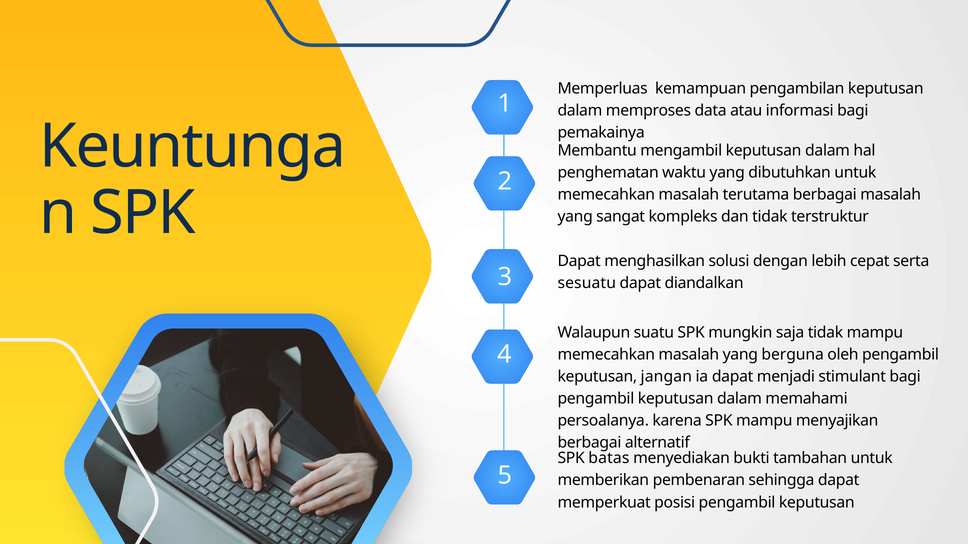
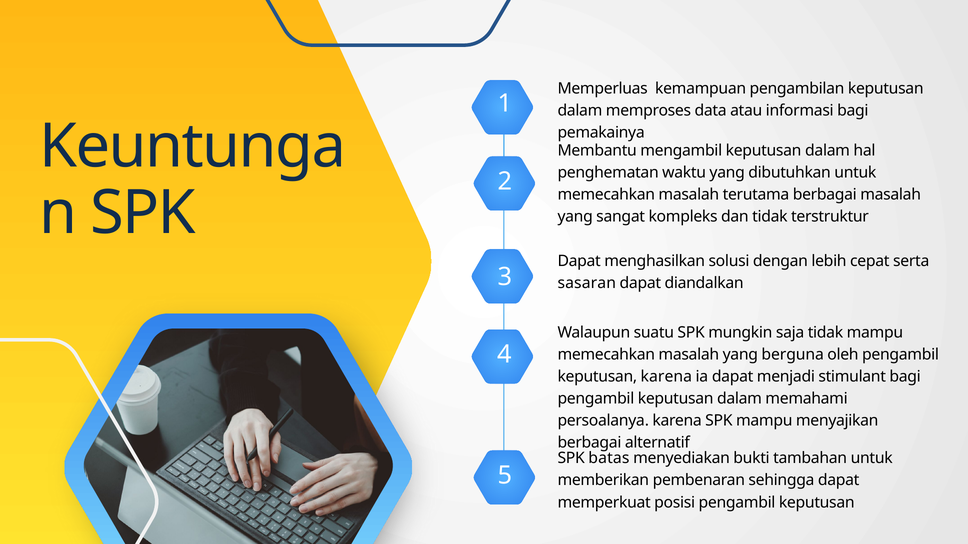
sesuatu: sesuatu -> sasaran (587, 283)
keputusan jangan: jangan -> karena (666, 377)
